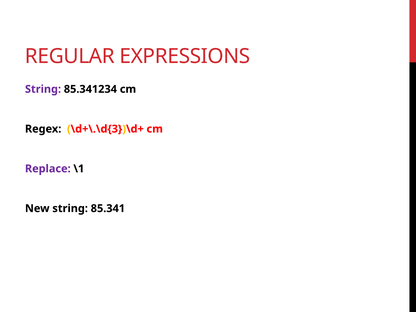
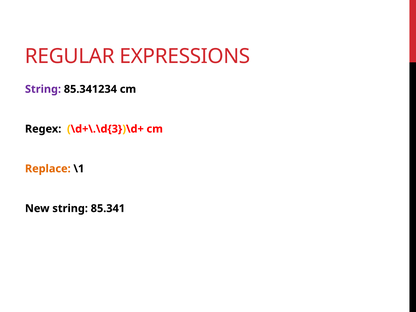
Replace colour: purple -> orange (48, 169)
